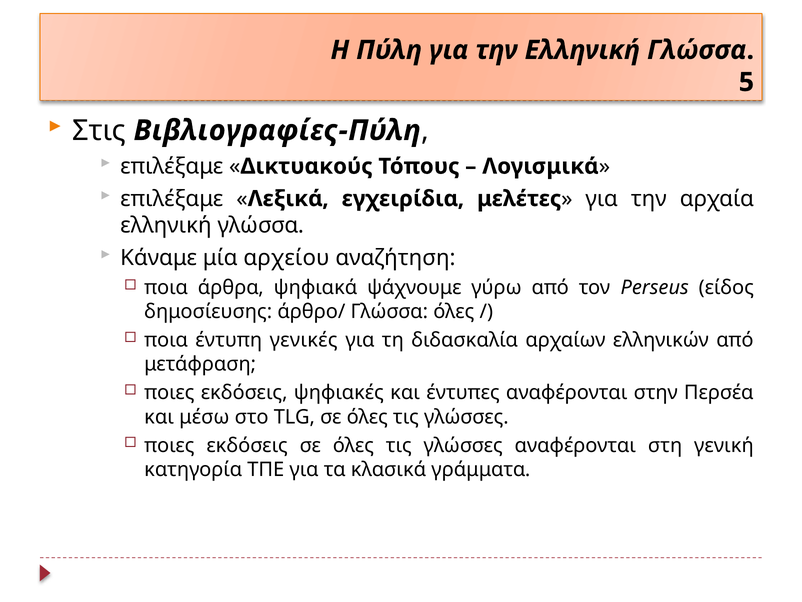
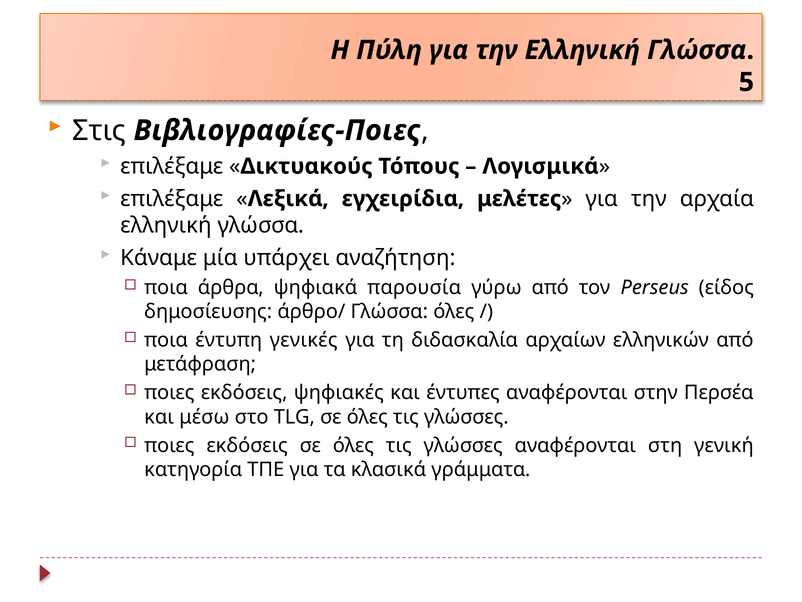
Βιβλιογραφίες-Πύλη: Βιβλιογραφίες-Πύλη -> Βιβλιογραφίες-Ποιες (277, 130)
αρχείου: αρχείου -> υπάρχει (287, 258)
ψάχνουμε: ψάχνουμε -> παρουσία (414, 287)
